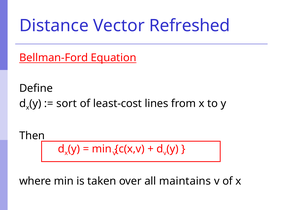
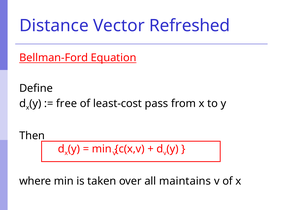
sort: sort -> free (67, 104)
lines: lines -> pass (156, 104)
